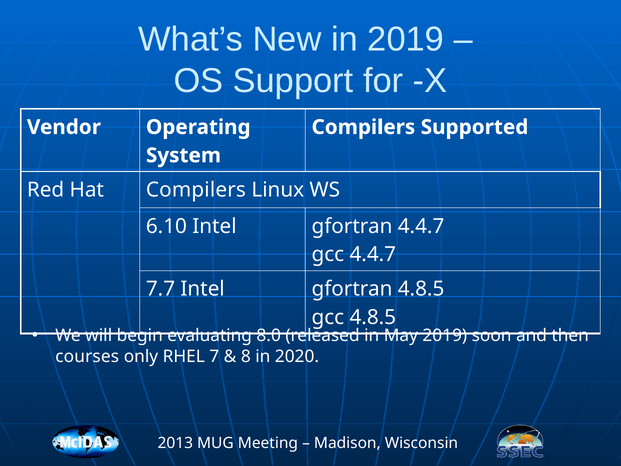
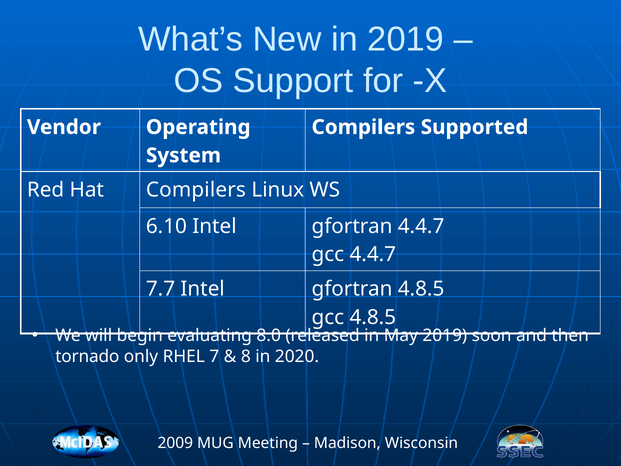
courses: courses -> tornado (87, 356)
2013: 2013 -> 2009 (175, 443)
